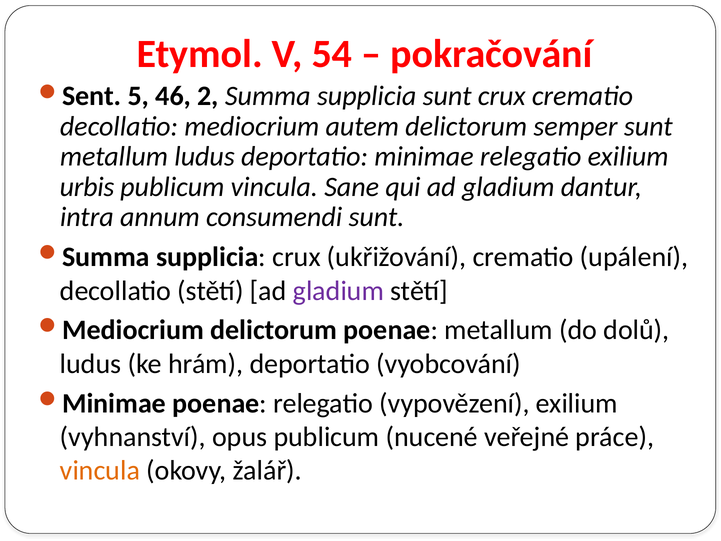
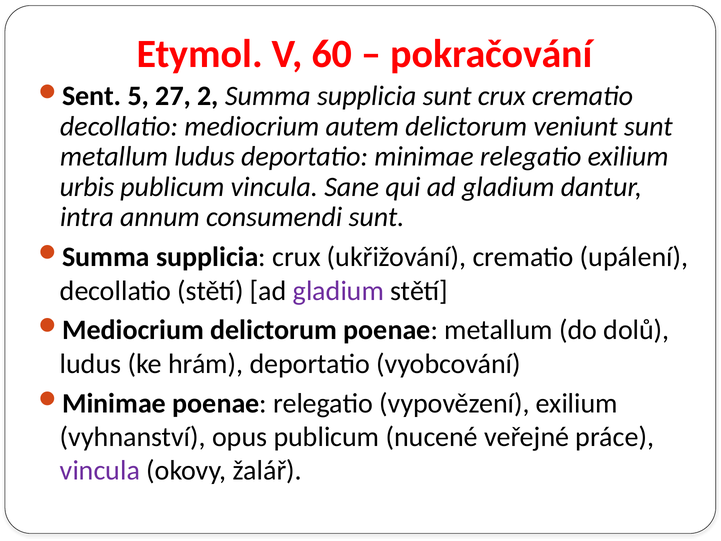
54: 54 -> 60 (332, 54)
46: 46 -> 27 (173, 96)
semper: semper -> veniunt (576, 126)
vincula colour: orange -> purple (100, 470)
